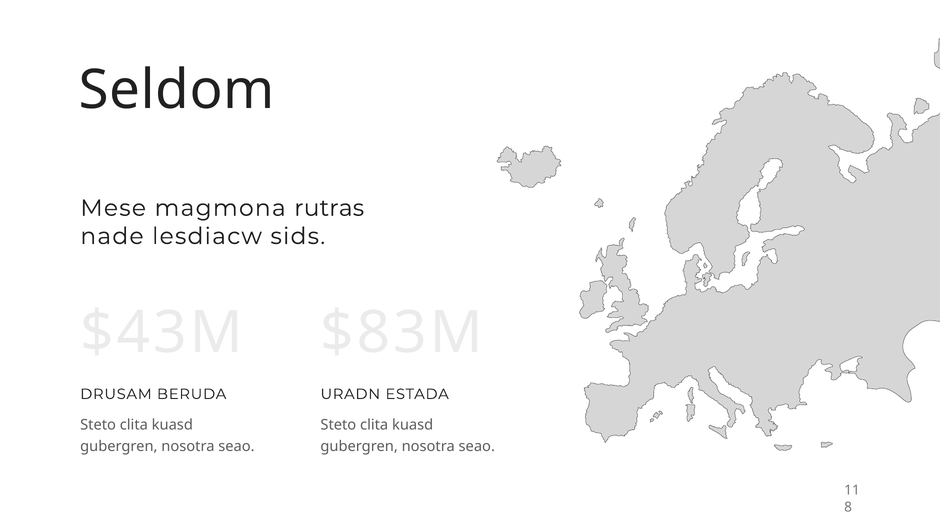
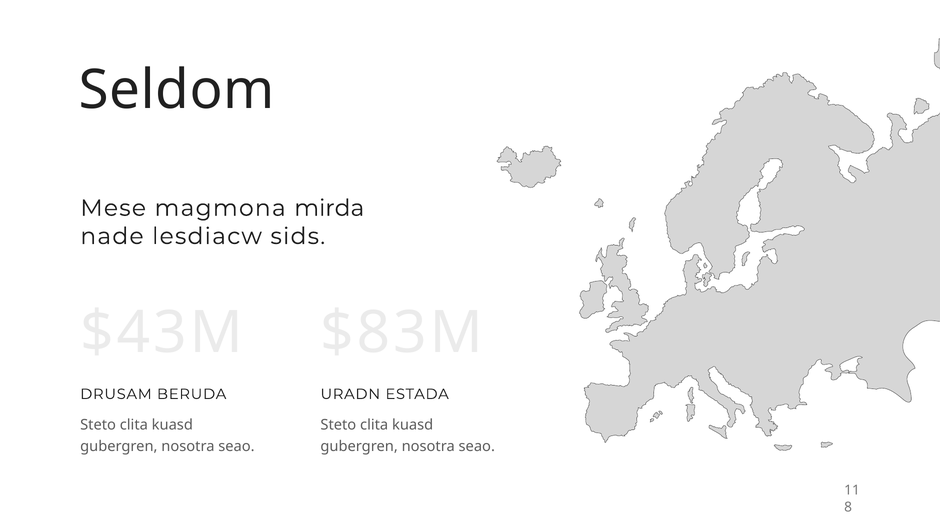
rutras: rutras -> mirda (329, 208)
